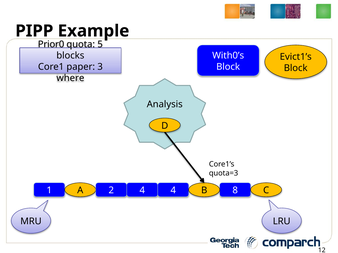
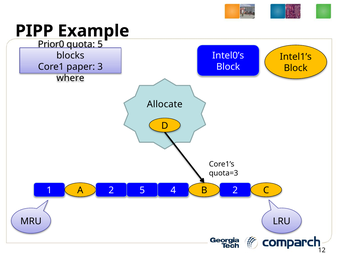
With0’s: With0’s -> Intel0’s (228, 56)
Evict1’s: Evict1’s -> Intel1’s (296, 57)
Analysis: Analysis -> Allocate (165, 104)
2 4: 4 -> 5 (142, 191)
4 8: 8 -> 2 (235, 191)
